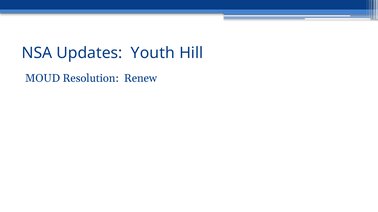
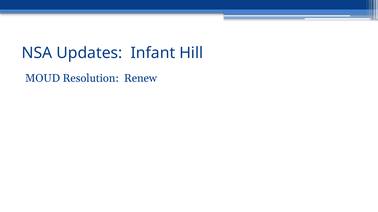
Youth: Youth -> Infant (153, 53)
